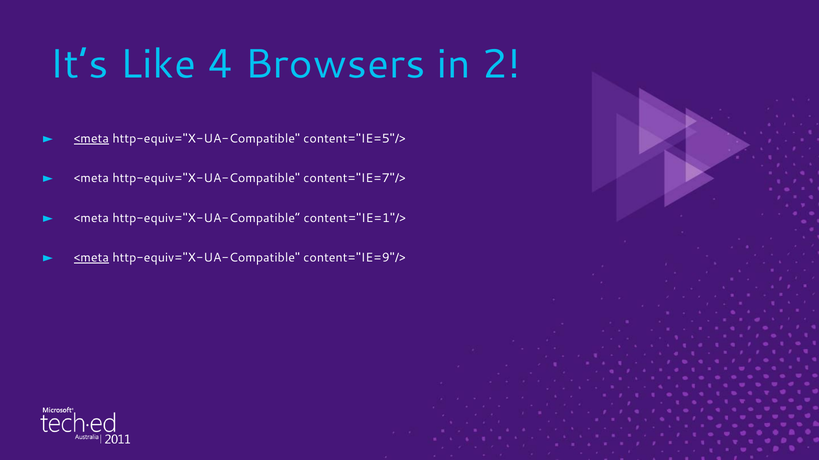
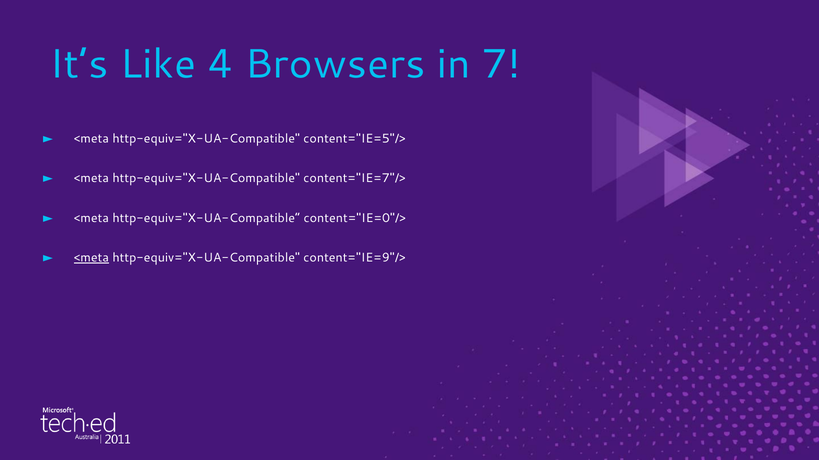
2: 2 -> 7 (501, 64)
<meta underline: present -> none (91, 139)
content="IE=1"/>: content="IE=1"/> -> content="IE=0"/> (355, 218)
